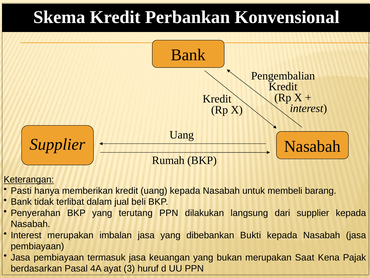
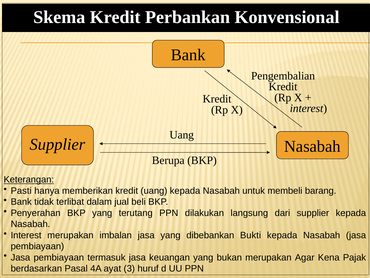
Rumah: Rumah -> Berupa (168, 160)
Saat: Saat -> Agar (305, 257)
